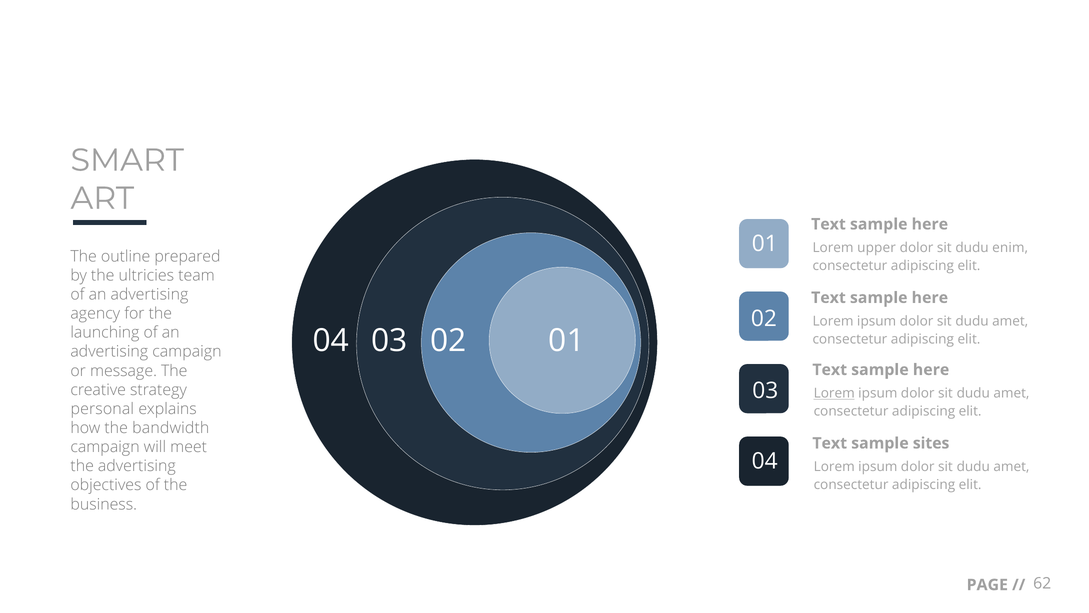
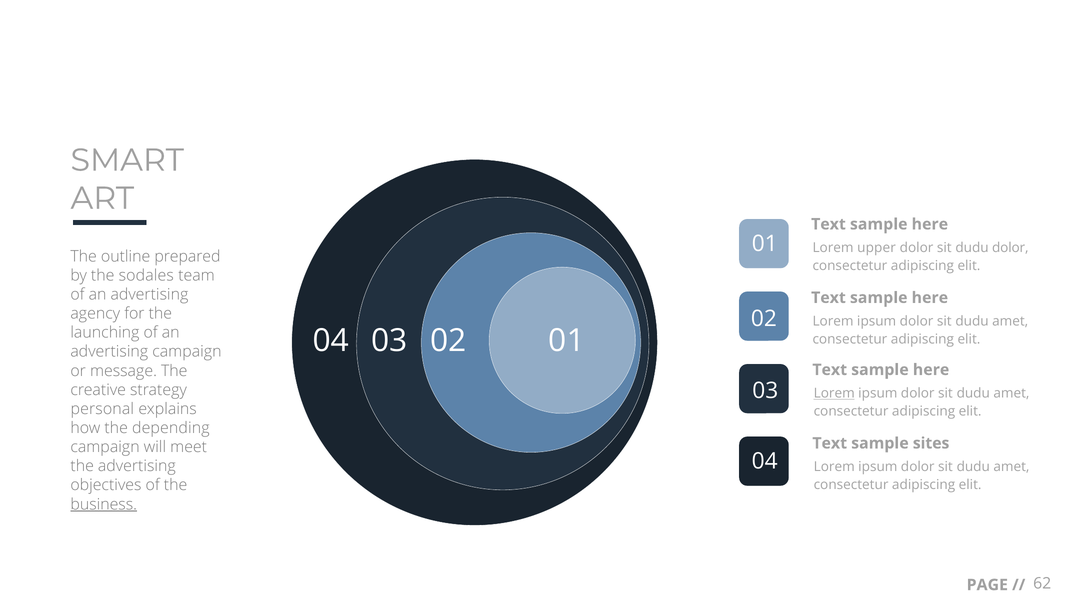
dudu enim: enim -> dolor (1010, 248)
ultricies: ultricies -> sodales (146, 275)
bandwidth: bandwidth -> depending (171, 428)
business underline: none -> present (104, 504)
